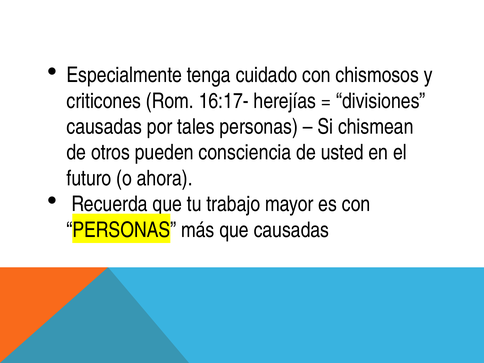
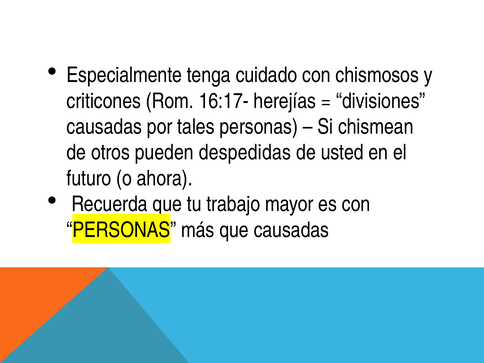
consciencia: consciencia -> despedidas (245, 153)
